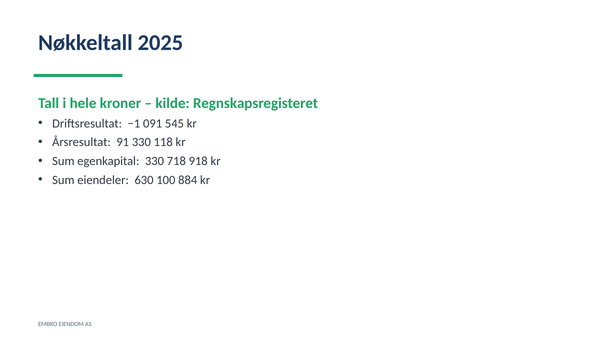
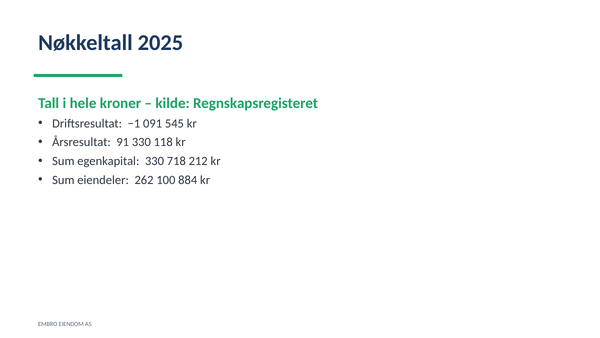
918: 918 -> 212 (198, 161)
630: 630 -> 262 (144, 180)
